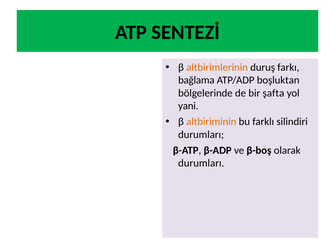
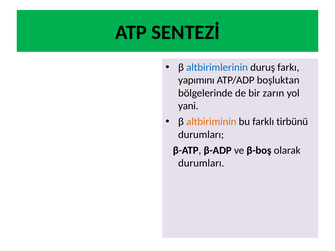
altbirimlerinin colour: orange -> blue (217, 67)
bağlama: bağlama -> yapımını (196, 80)
şafta: şafta -> zarın (273, 93)
silindiri: silindiri -> tirbünü (292, 122)
